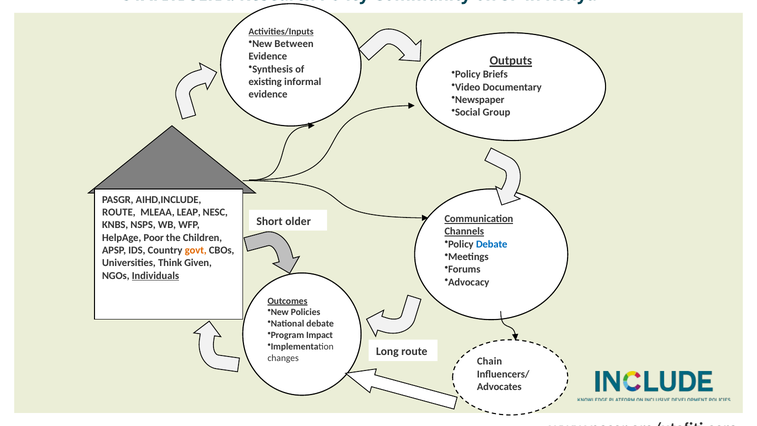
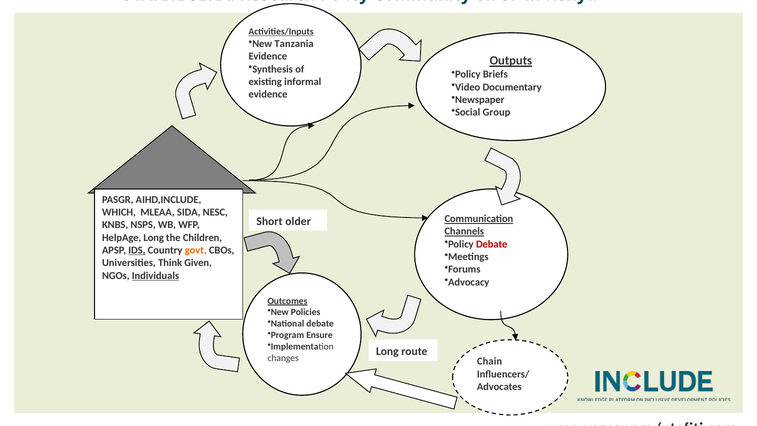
Between: Between -> Tanzania (294, 44)
ROUTE: ROUTE -> WHICH (119, 212)
LEAP: LEAP -> SIDA (189, 212)
HelpAge Poor: Poor -> Long (154, 238)
Debate colour: blue -> red (492, 244)
IDS underline: none -> present (137, 250)
Impact: Impact -> Ensure (319, 335)
